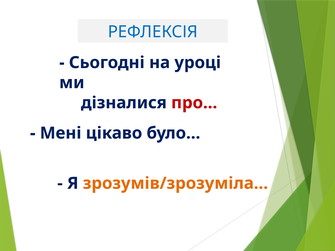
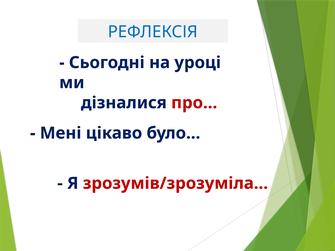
зрозумів/зрозуміла… colour: orange -> red (175, 183)
